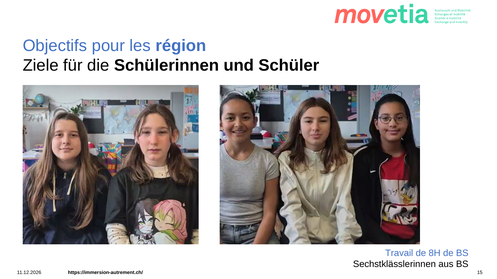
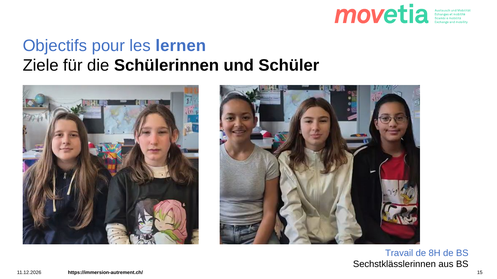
région: région -> lernen (181, 46)
